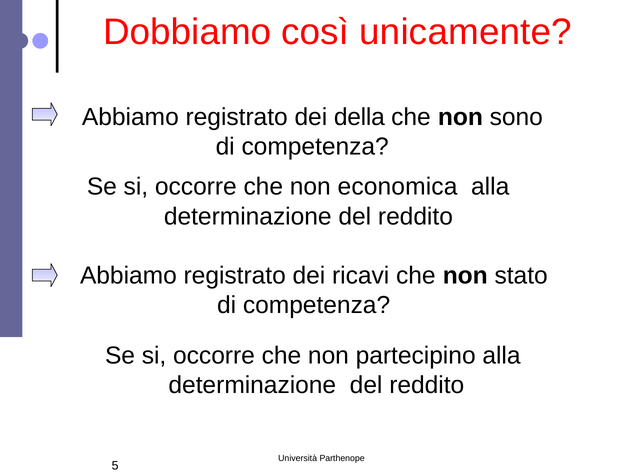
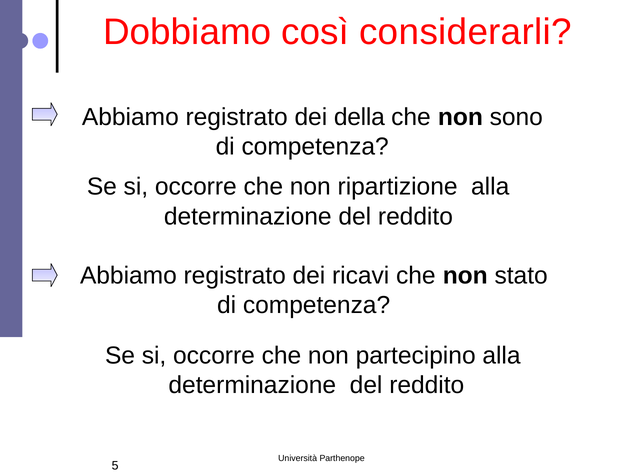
unicamente: unicamente -> considerarli (466, 32)
economica: economica -> ripartizione (398, 187)
